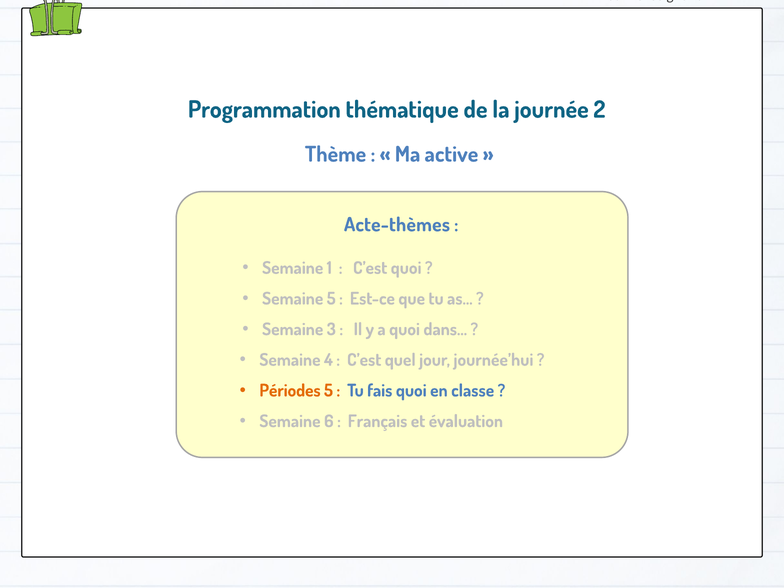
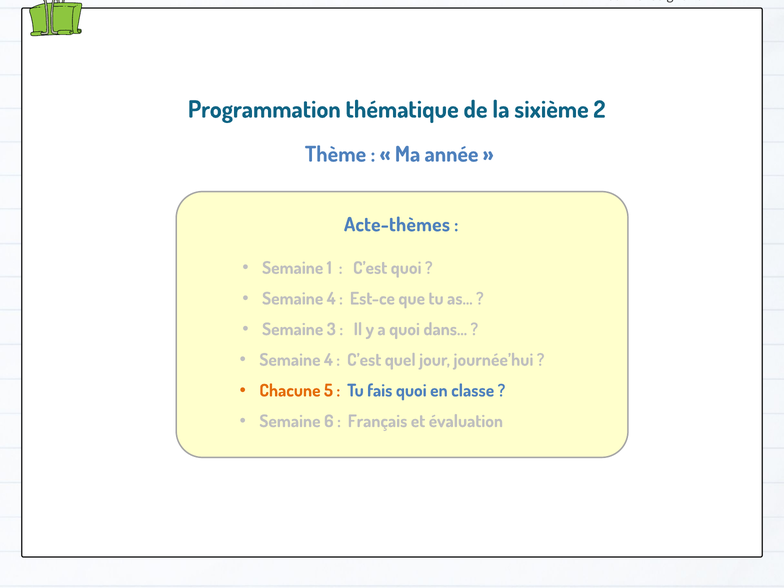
journée: journée -> sixième (551, 110)
active: active -> année (452, 154)
5: 5 -> 4 (331, 299)
Périodes: Périodes -> Chacune (290, 391)
